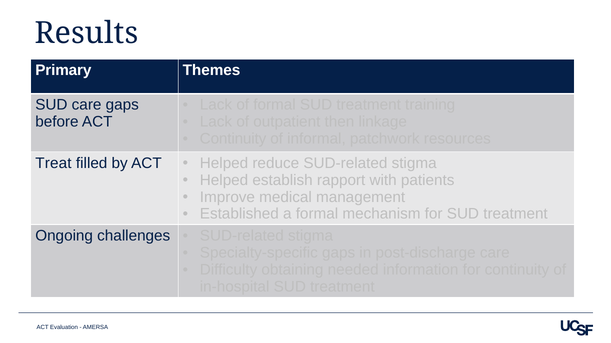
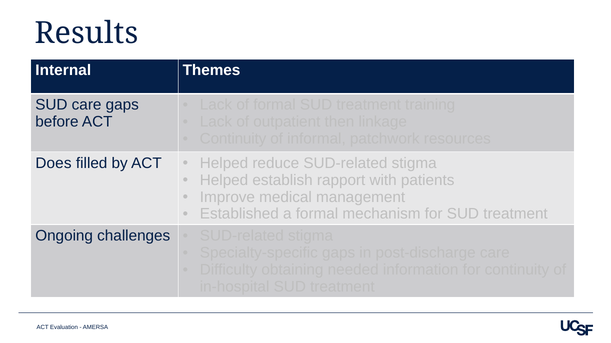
Primary: Primary -> Internal (63, 70)
Treat: Treat -> Does (53, 163)
